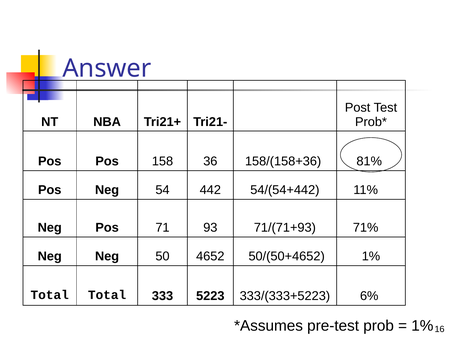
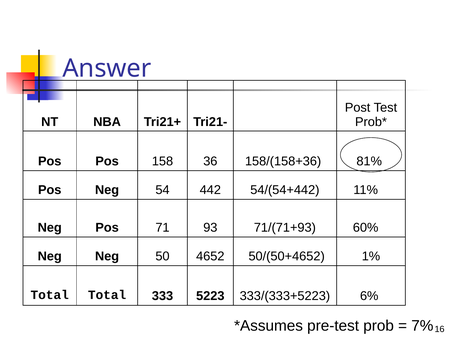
71%: 71% -> 60% (366, 228)
1%: 1% -> 7% (422, 326)
